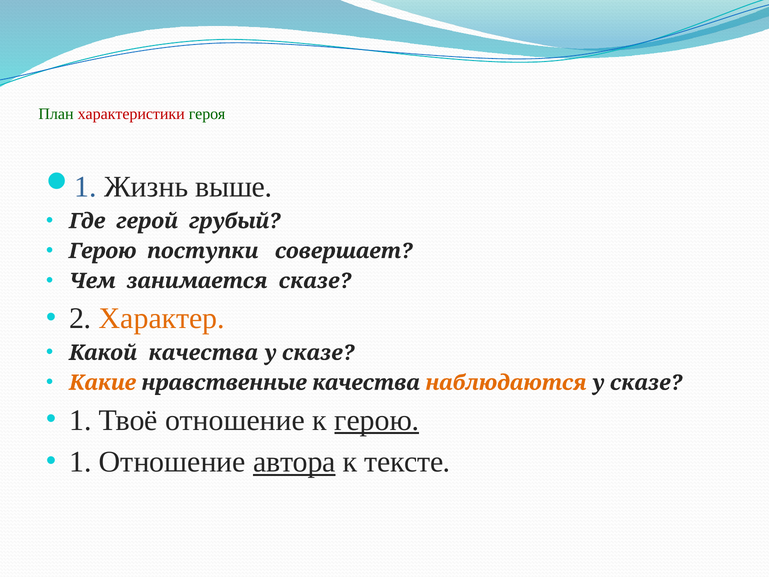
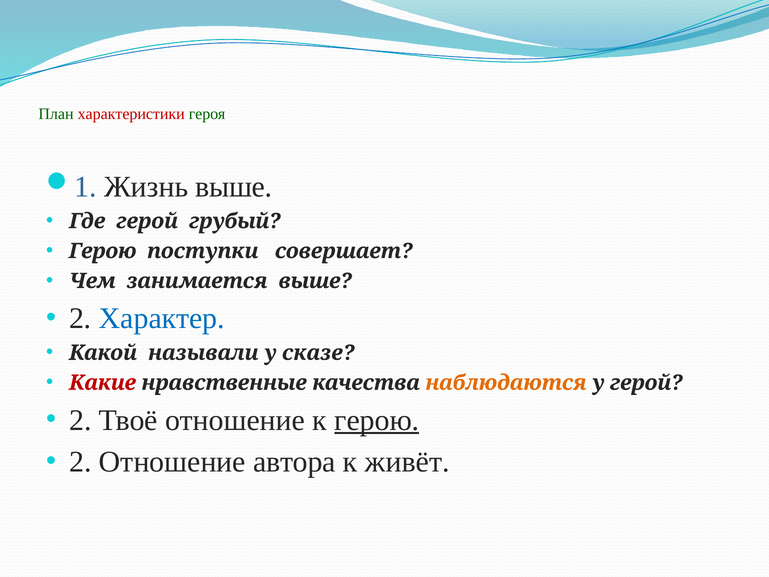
занимается сказе: сказе -> выше (315, 281)
Характер colour: orange -> blue (162, 318)
Какой качества: качества -> называли (203, 353)
Какие colour: orange -> red (103, 383)
сказе: сказе -> герой (646, 383)
1: 1 -> 2 (80, 420)
1: 1 -> 2 (80, 462)
автора underline: present -> none (294, 462)
тексте: тексте -> живёт (407, 462)
